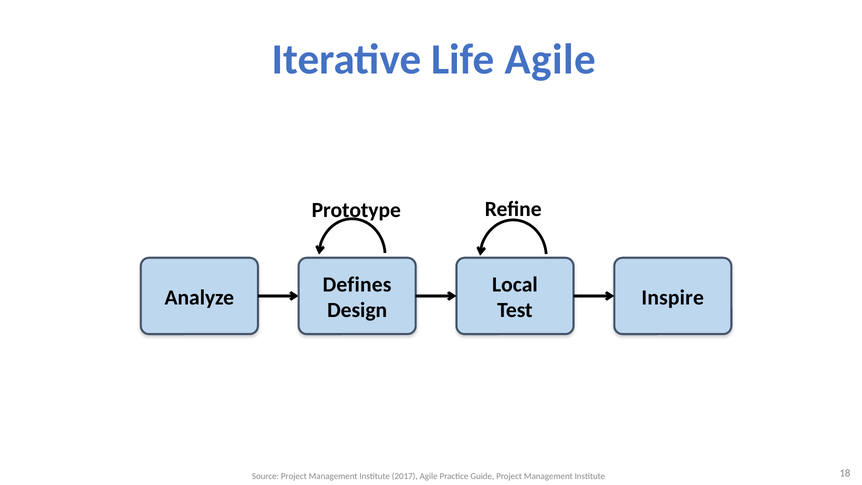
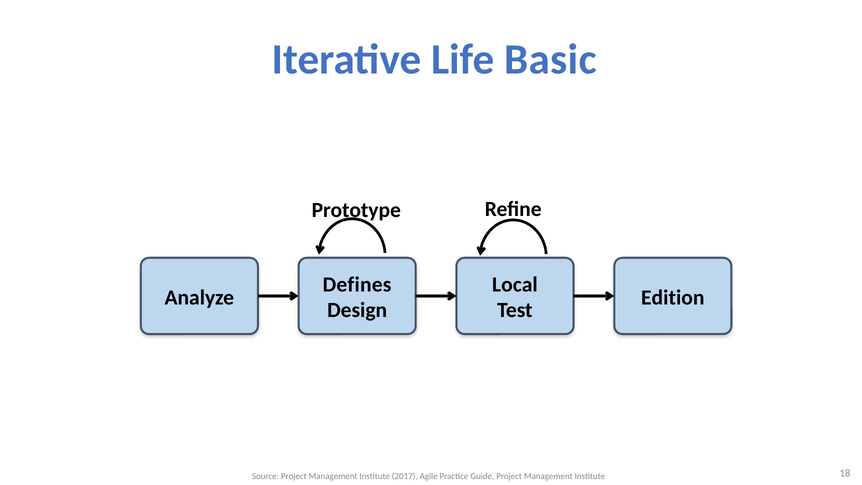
Life Agile: Agile -> Basic (550, 59)
Inspire: Inspire -> Edition (673, 297)
